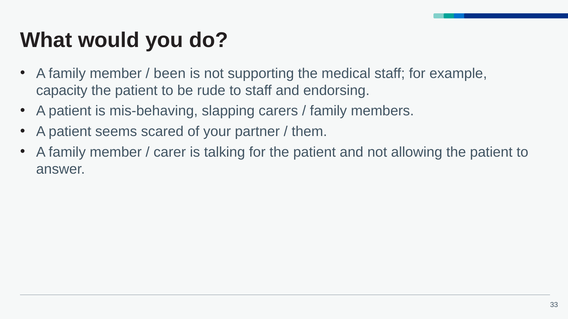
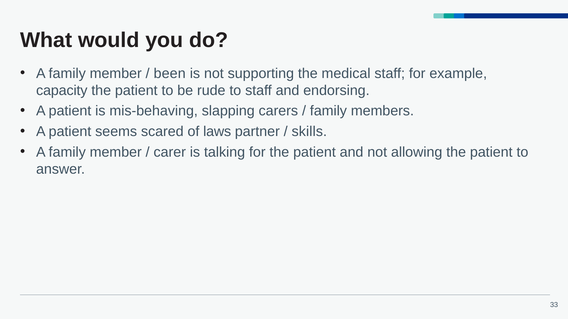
your: your -> laws (217, 132)
them: them -> skills (309, 132)
